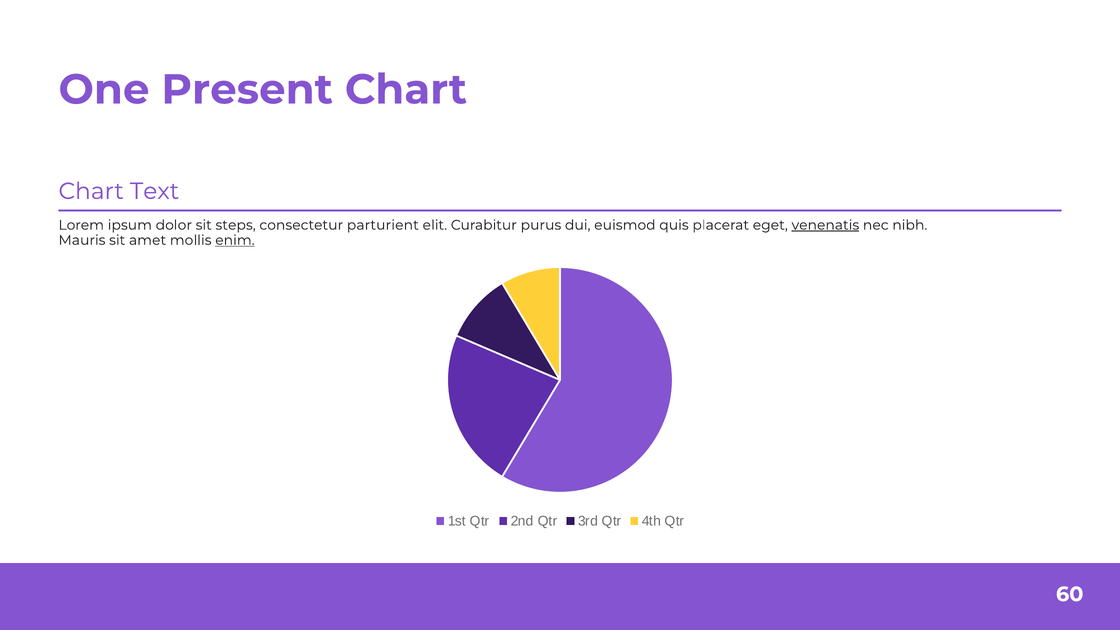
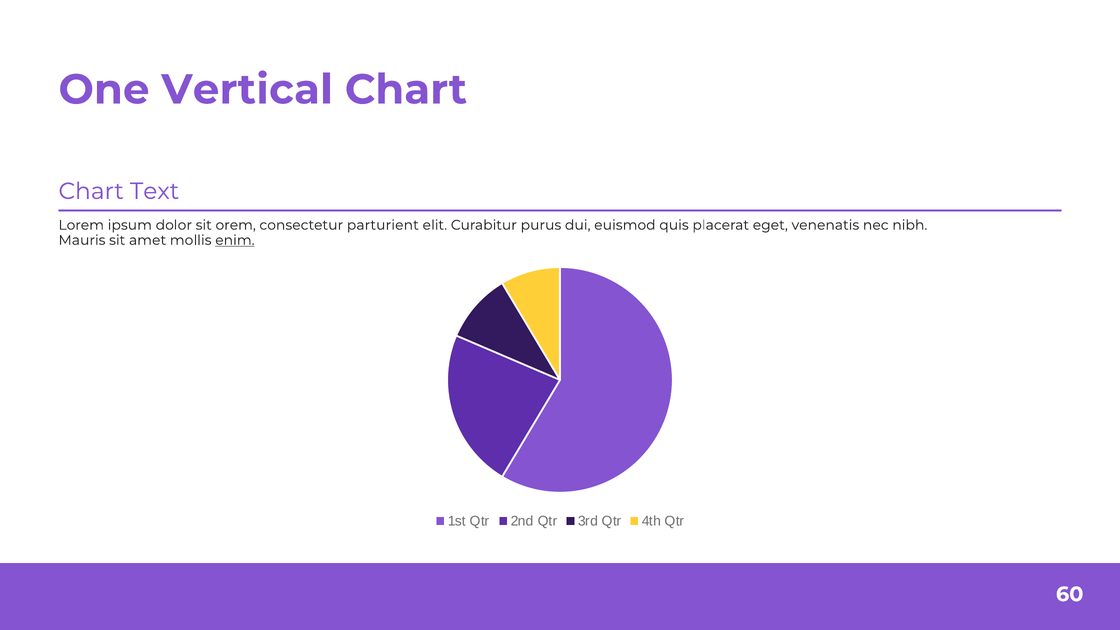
Present: Present -> Vertical (247, 90)
steps: steps -> orem (236, 225)
venenatis underline: present -> none (825, 225)
